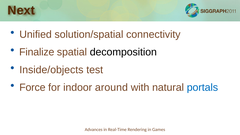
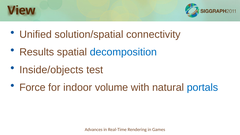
Next: Next -> View (21, 10)
Finalize: Finalize -> Results (37, 52)
decomposition colour: black -> blue (123, 52)
around: around -> volume (112, 88)
